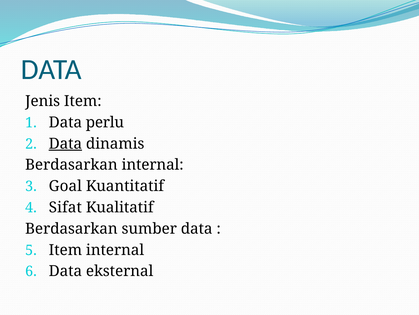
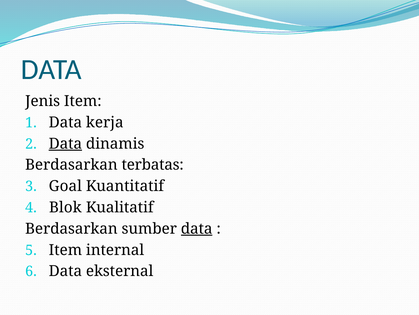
perlu: perlu -> kerja (105, 122)
Berdasarkan internal: internal -> terbatas (153, 165)
Sifat: Sifat -> Blok (65, 207)
data underline: none -> present (197, 228)
